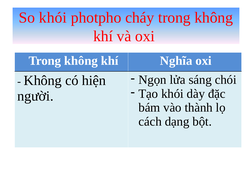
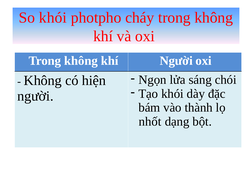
khí Nghĩa: Nghĩa -> Người (176, 61)
cách: cách -> nhốt (150, 122)
